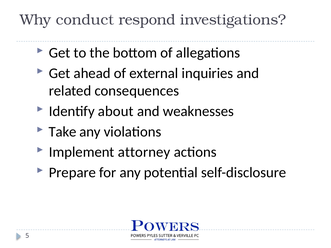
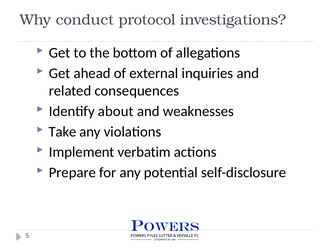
respond: respond -> protocol (147, 20)
attorney: attorney -> verbatim (144, 152)
